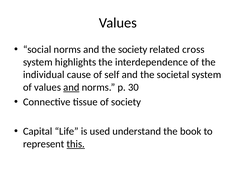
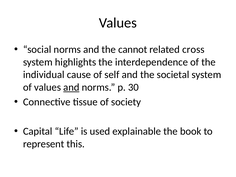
the society: society -> cannot (133, 50)
understand: understand -> explainable (137, 131)
this underline: present -> none (76, 144)
